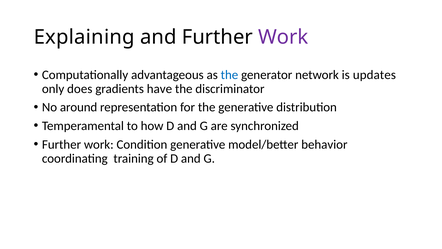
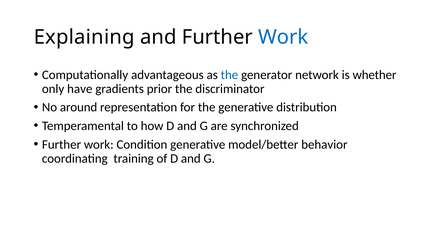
Work colour: purple -> blue (283, 37)
updates: updates -> whether (375, 75)
does: does -> have (80, 89)
have: have -> prior (159, 89)
